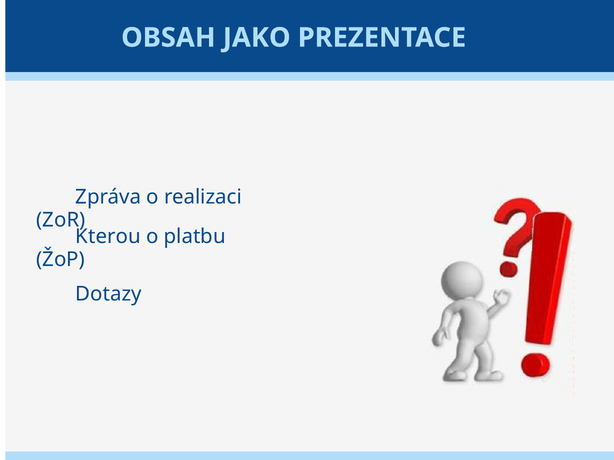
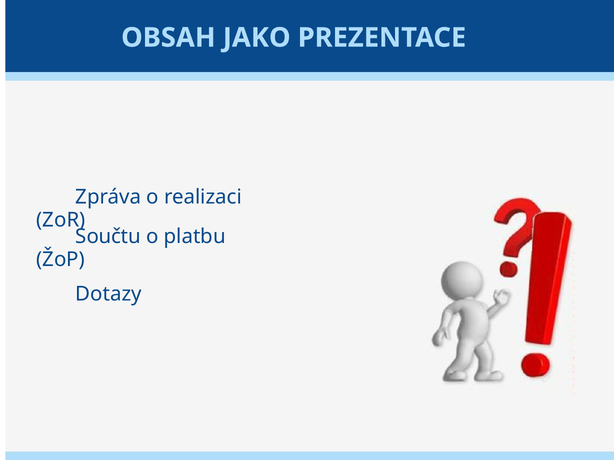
Kterou: Kterou -> Součtu (108, 237)
